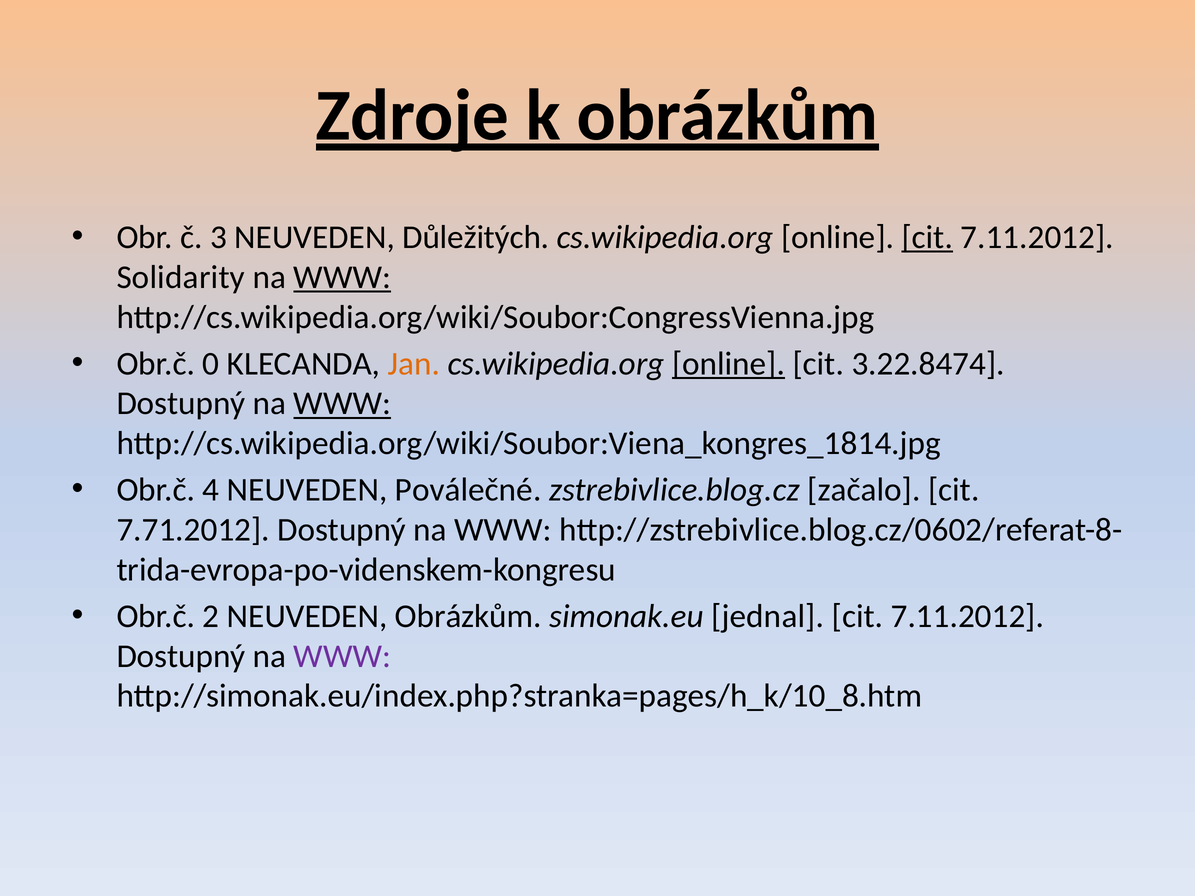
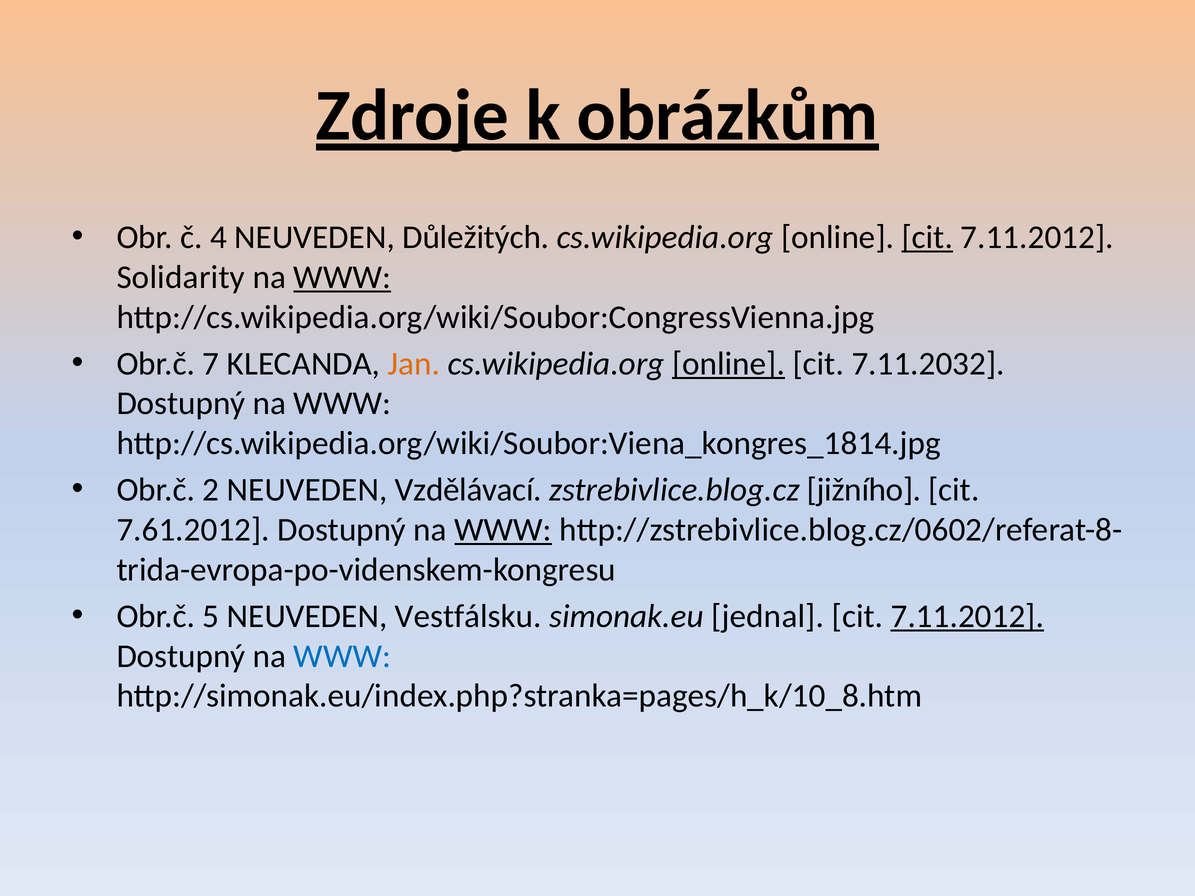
3: 3 -> 4 (218, 237)
0: 0 -> 7 (211, 364)
3.22.8474: 3.22.8474 -> 7.11.2032 (928, 364)
WWW underline: present -> none (342, 404)
4: 4 -> 2 (211, 490)
Poválečné: Poválečné -> Vzdělávací (468, 490)
začalo: začalo -> jižního (864, 490)
7.71.2012: 7.71.2012 -> 7.61.2012 (193, 530)
WWW underline: none -> present (503, 530)
2: 2 -> 5 (211, 616)
NEUVEDEN Obrázkům: Obrázkům -> Vestfálsku (468, 616)
7.11.2012 underline: none -> present (967, 616)
WWW colour: purple -> blue (342, 656)
